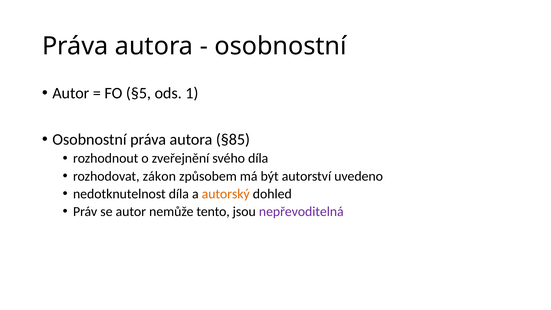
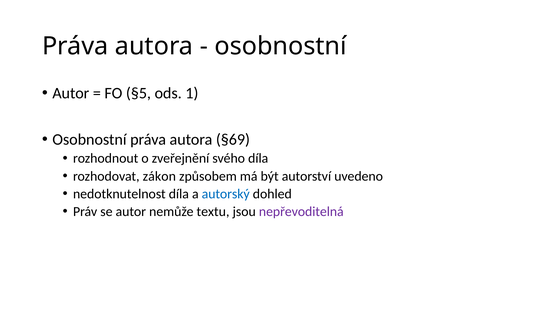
§85: §85 -> §69 (233, 139)
autorský colour: orange -> blue (226, 194)
tento: tento -> textu (213, 212)
